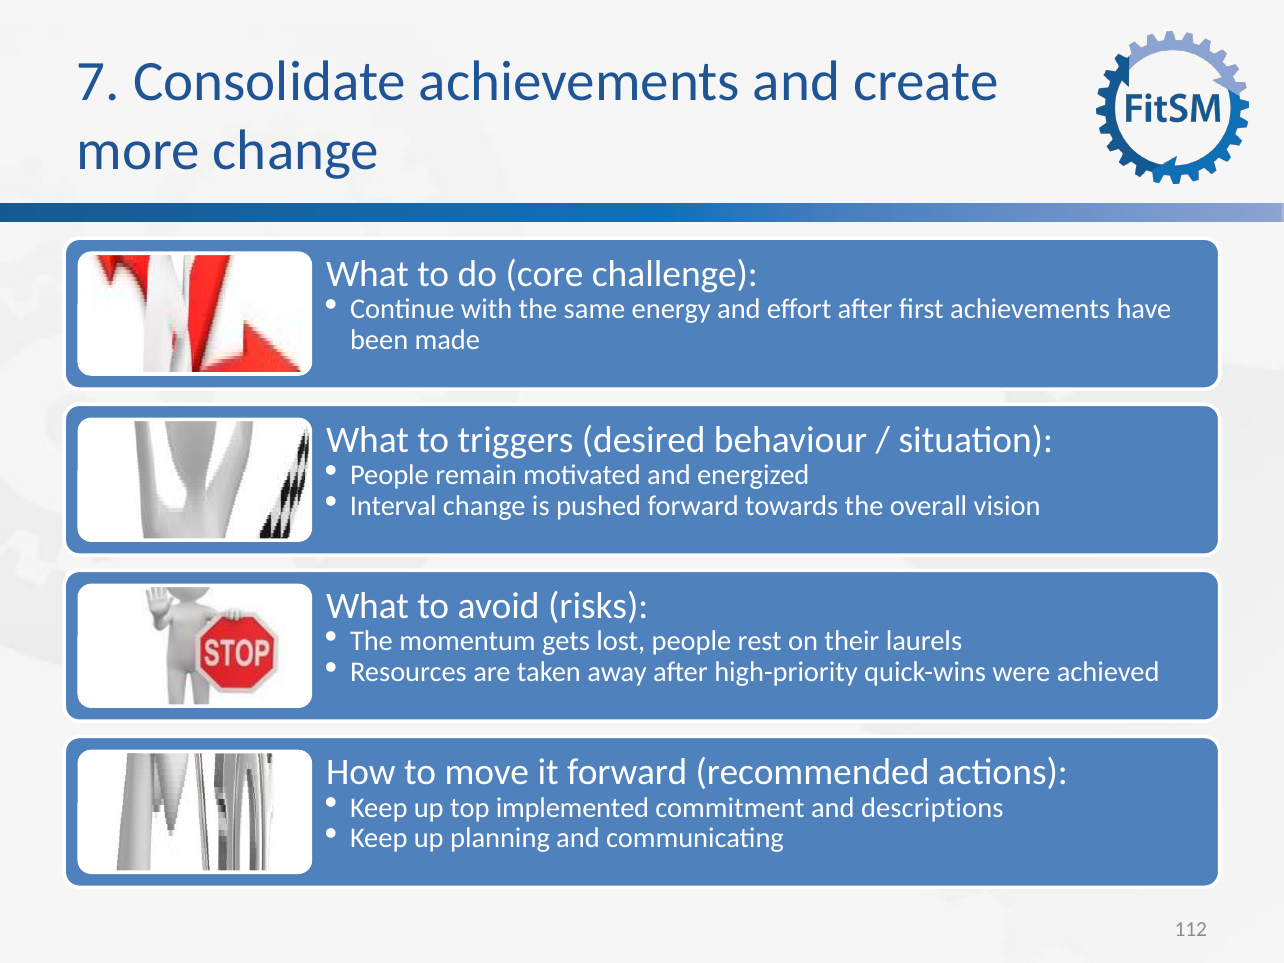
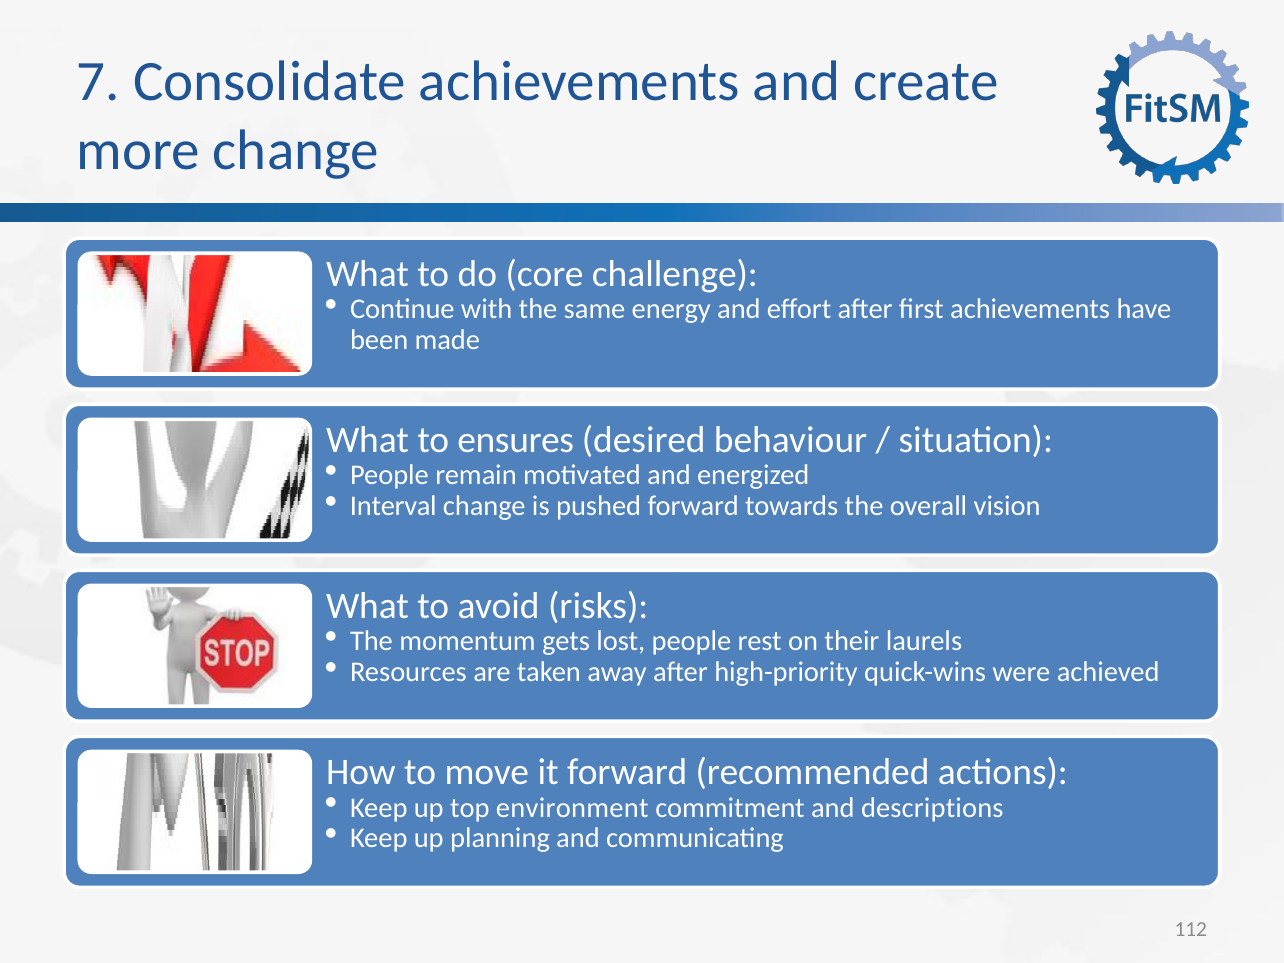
triggers: triggers -> ensures (516, 440)
implemented: implemented -> environment (572, 808)
